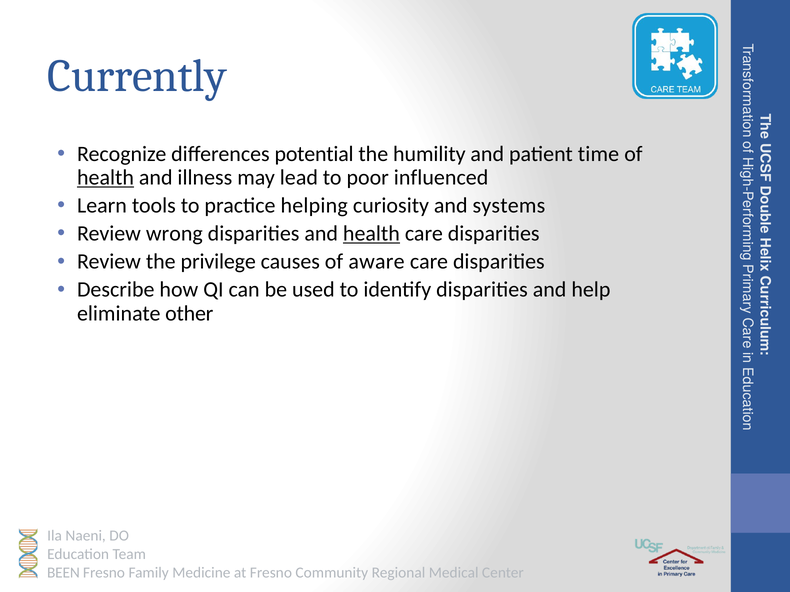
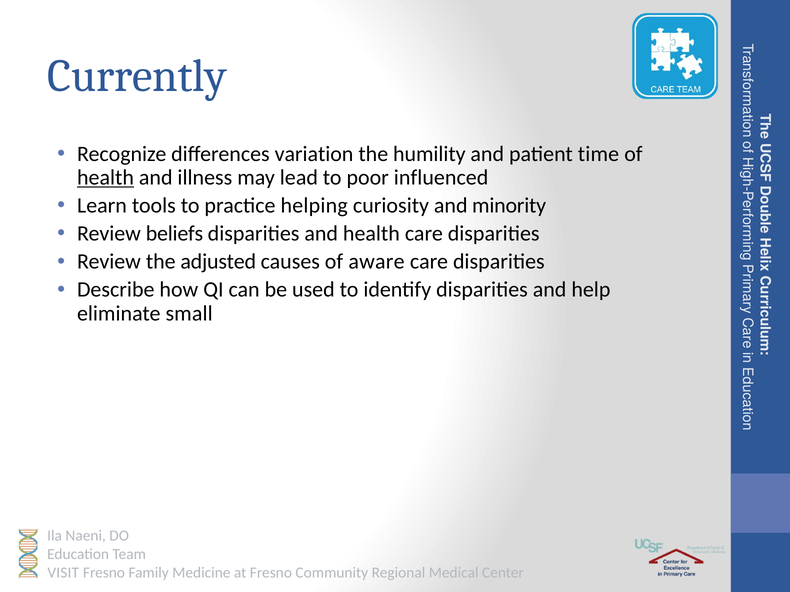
potential: potential -> variation (314, 154)
systems: systems -> minority (509, 206)
wrong: wrong -> beliefs (174, 234)
health underline: present -> none (371, 234)
privilege: privilege -> adjusted (218, 262)
other: other -> small (189, 314)
BEEN: BEEN -> VISIT (63, 573)
